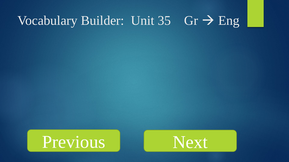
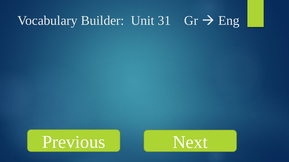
35: 35 -> 31 (164, 21)
